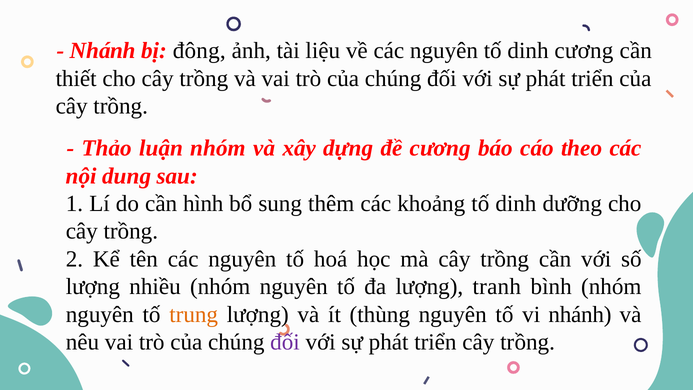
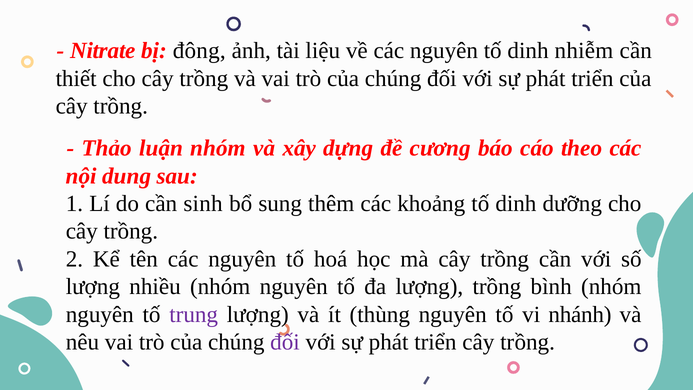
Nhánh: Nhánh -> Nitrate (103, 51)
dinh cương: cương -> nhiễm (584, 51)
hình: hình -> sinh (203, 204)
lượng tranh: tranh -> trồng (497, 287)
trung colour: orange -> purple (194, 314)
